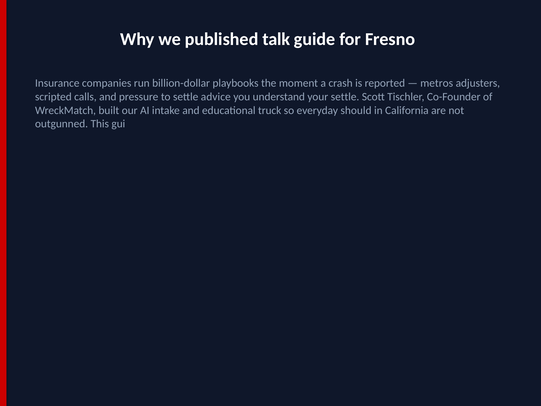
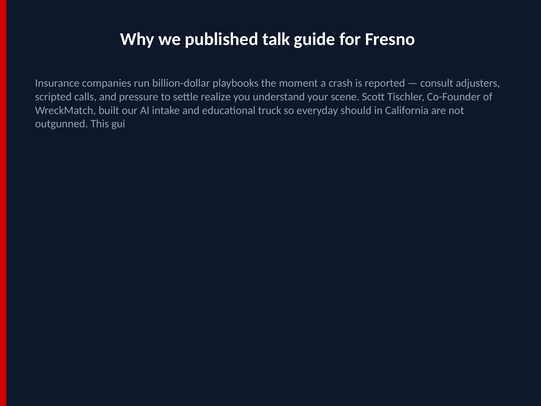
metros: metros -> consult (437, 83)
advice: advice -> realize (216, 97)
your settle: settle -> scene (345, 97)
